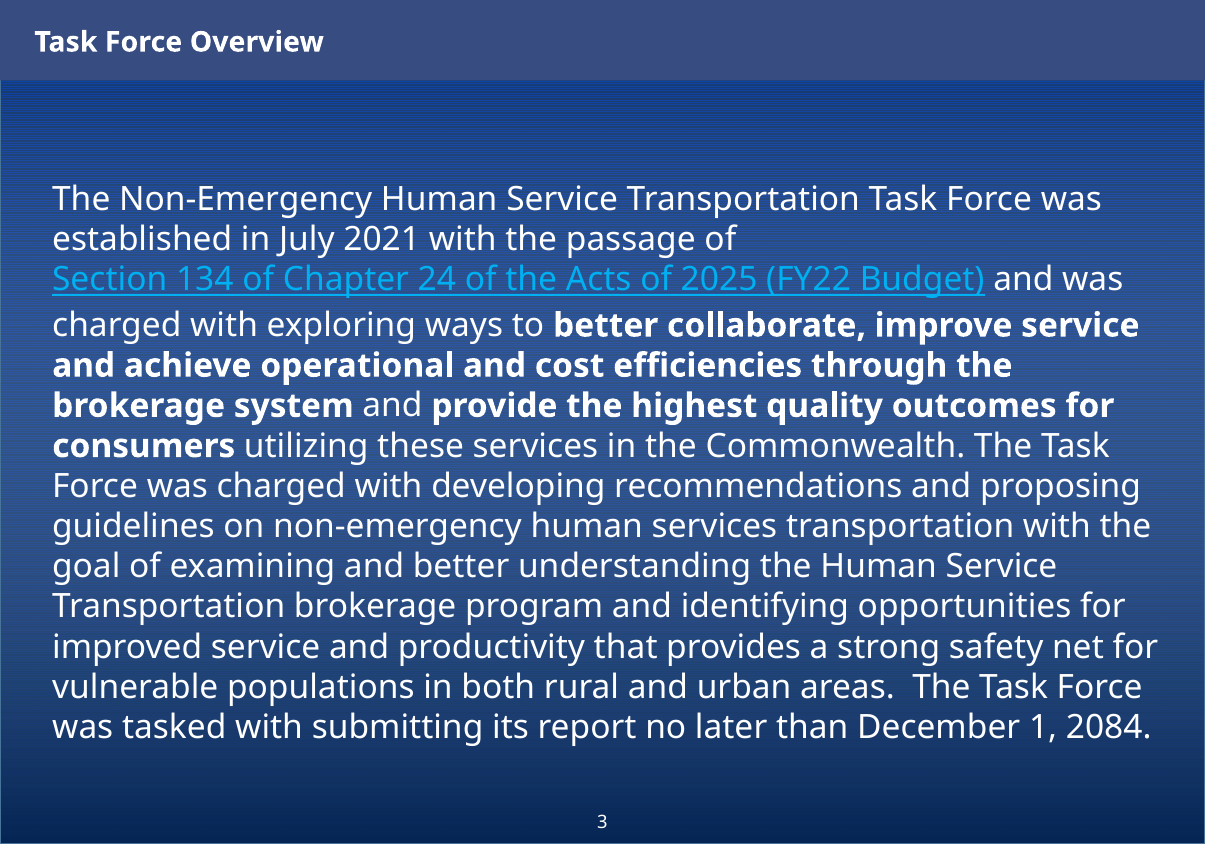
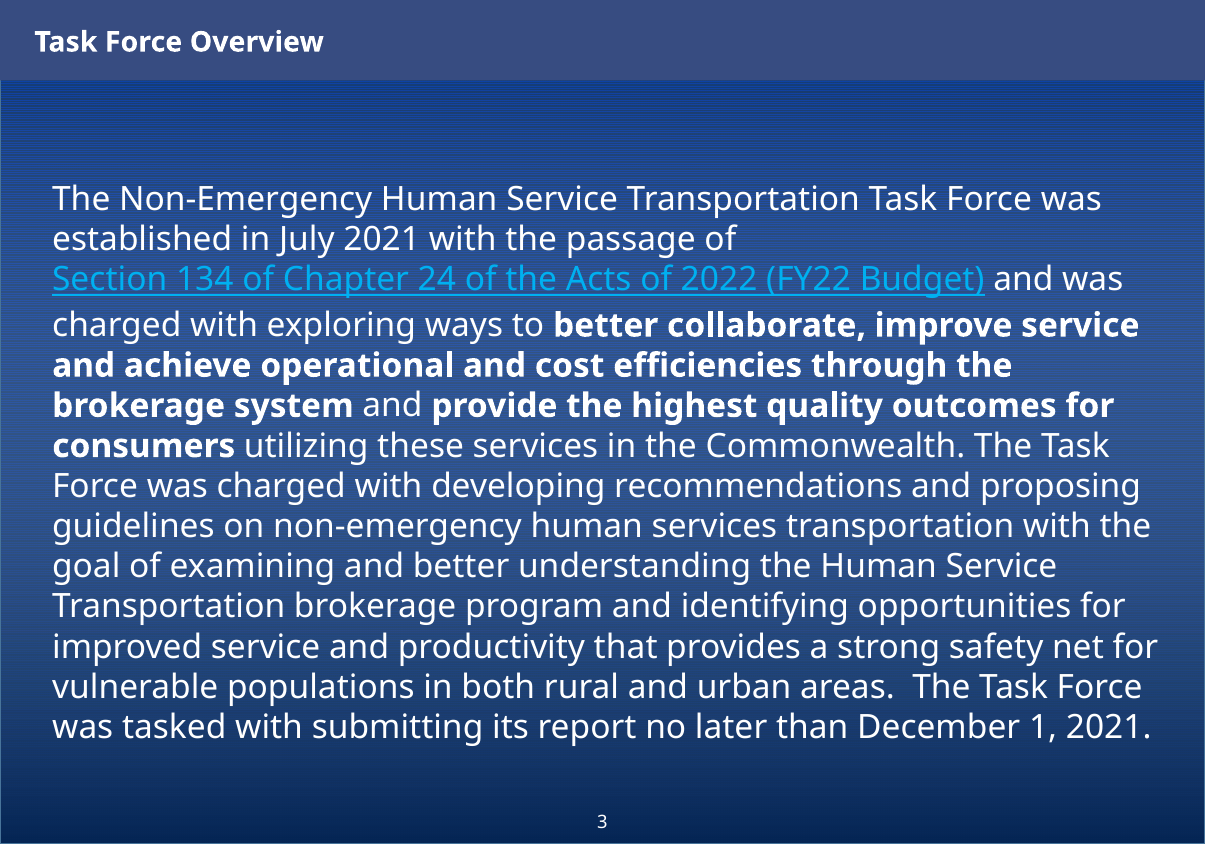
2025: 2025 -> 2022 (719, 279)
1 2084: 2084 -> 2021 (1109, 727)
